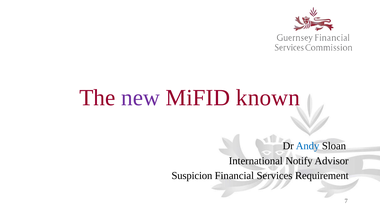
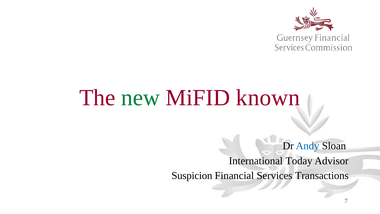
new colour: purple -> green (141, 98)
Notify: Notify -> Today (299, 161)
Requirement: Requirement -> Transactions (322, 175)
